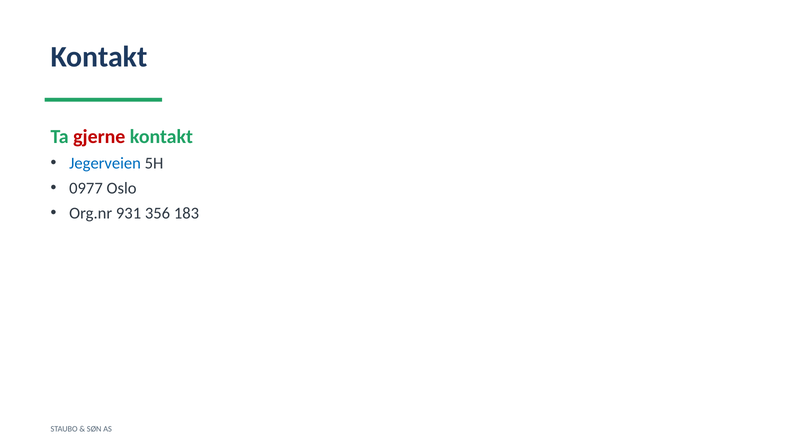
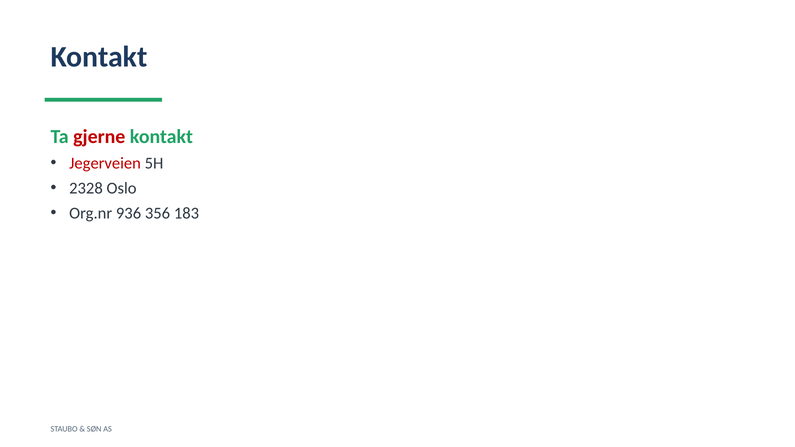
Jegerveien colour: blue -> red (105, 163)
0977: 0977 -> 2328 (86, 188)
931: 931 -> 936 (129, 213)
